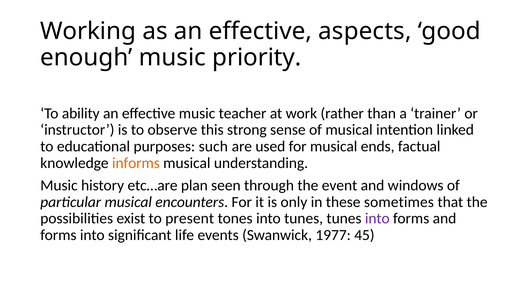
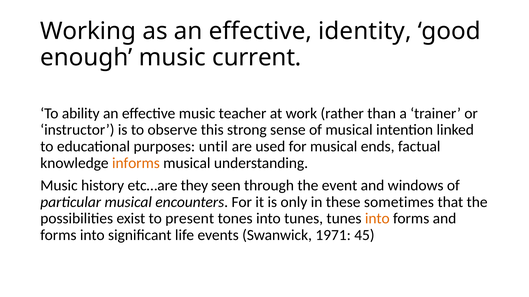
aspects: aspects -> identity (365, 31)
priority: priority -> current (257, 58)
such: such -> until (213, 147)
plan: plan -> they (194, 186)
into colour: purple -> orange (377, 219)
1977: 1977 -> 1971 (333, 236)
